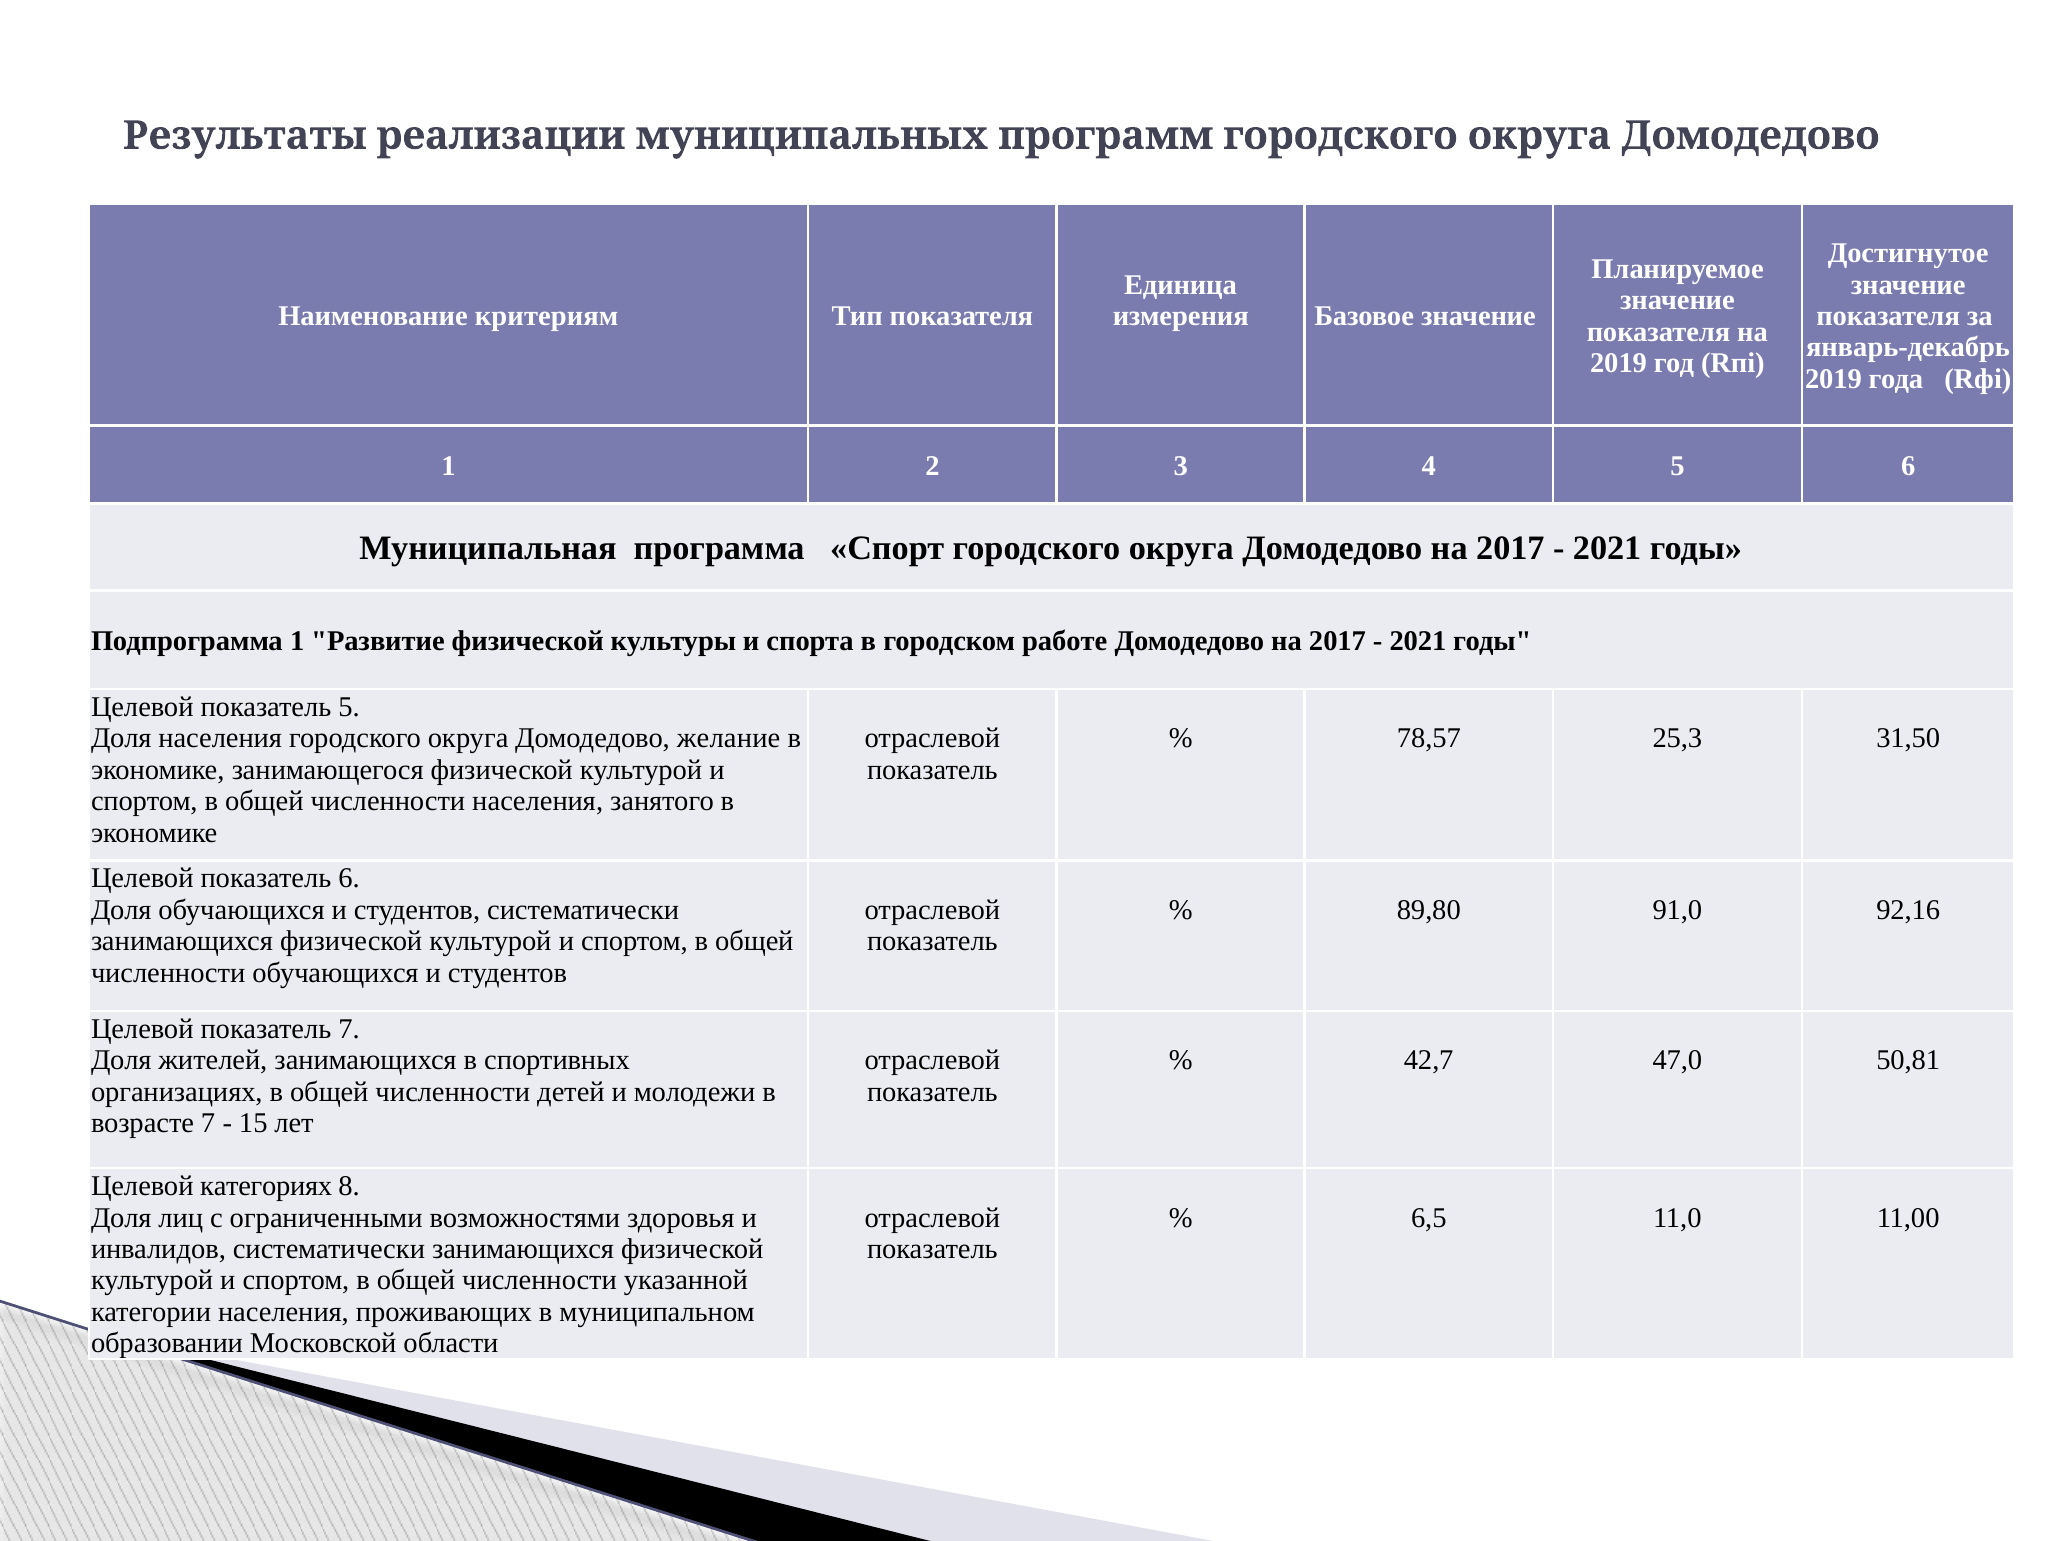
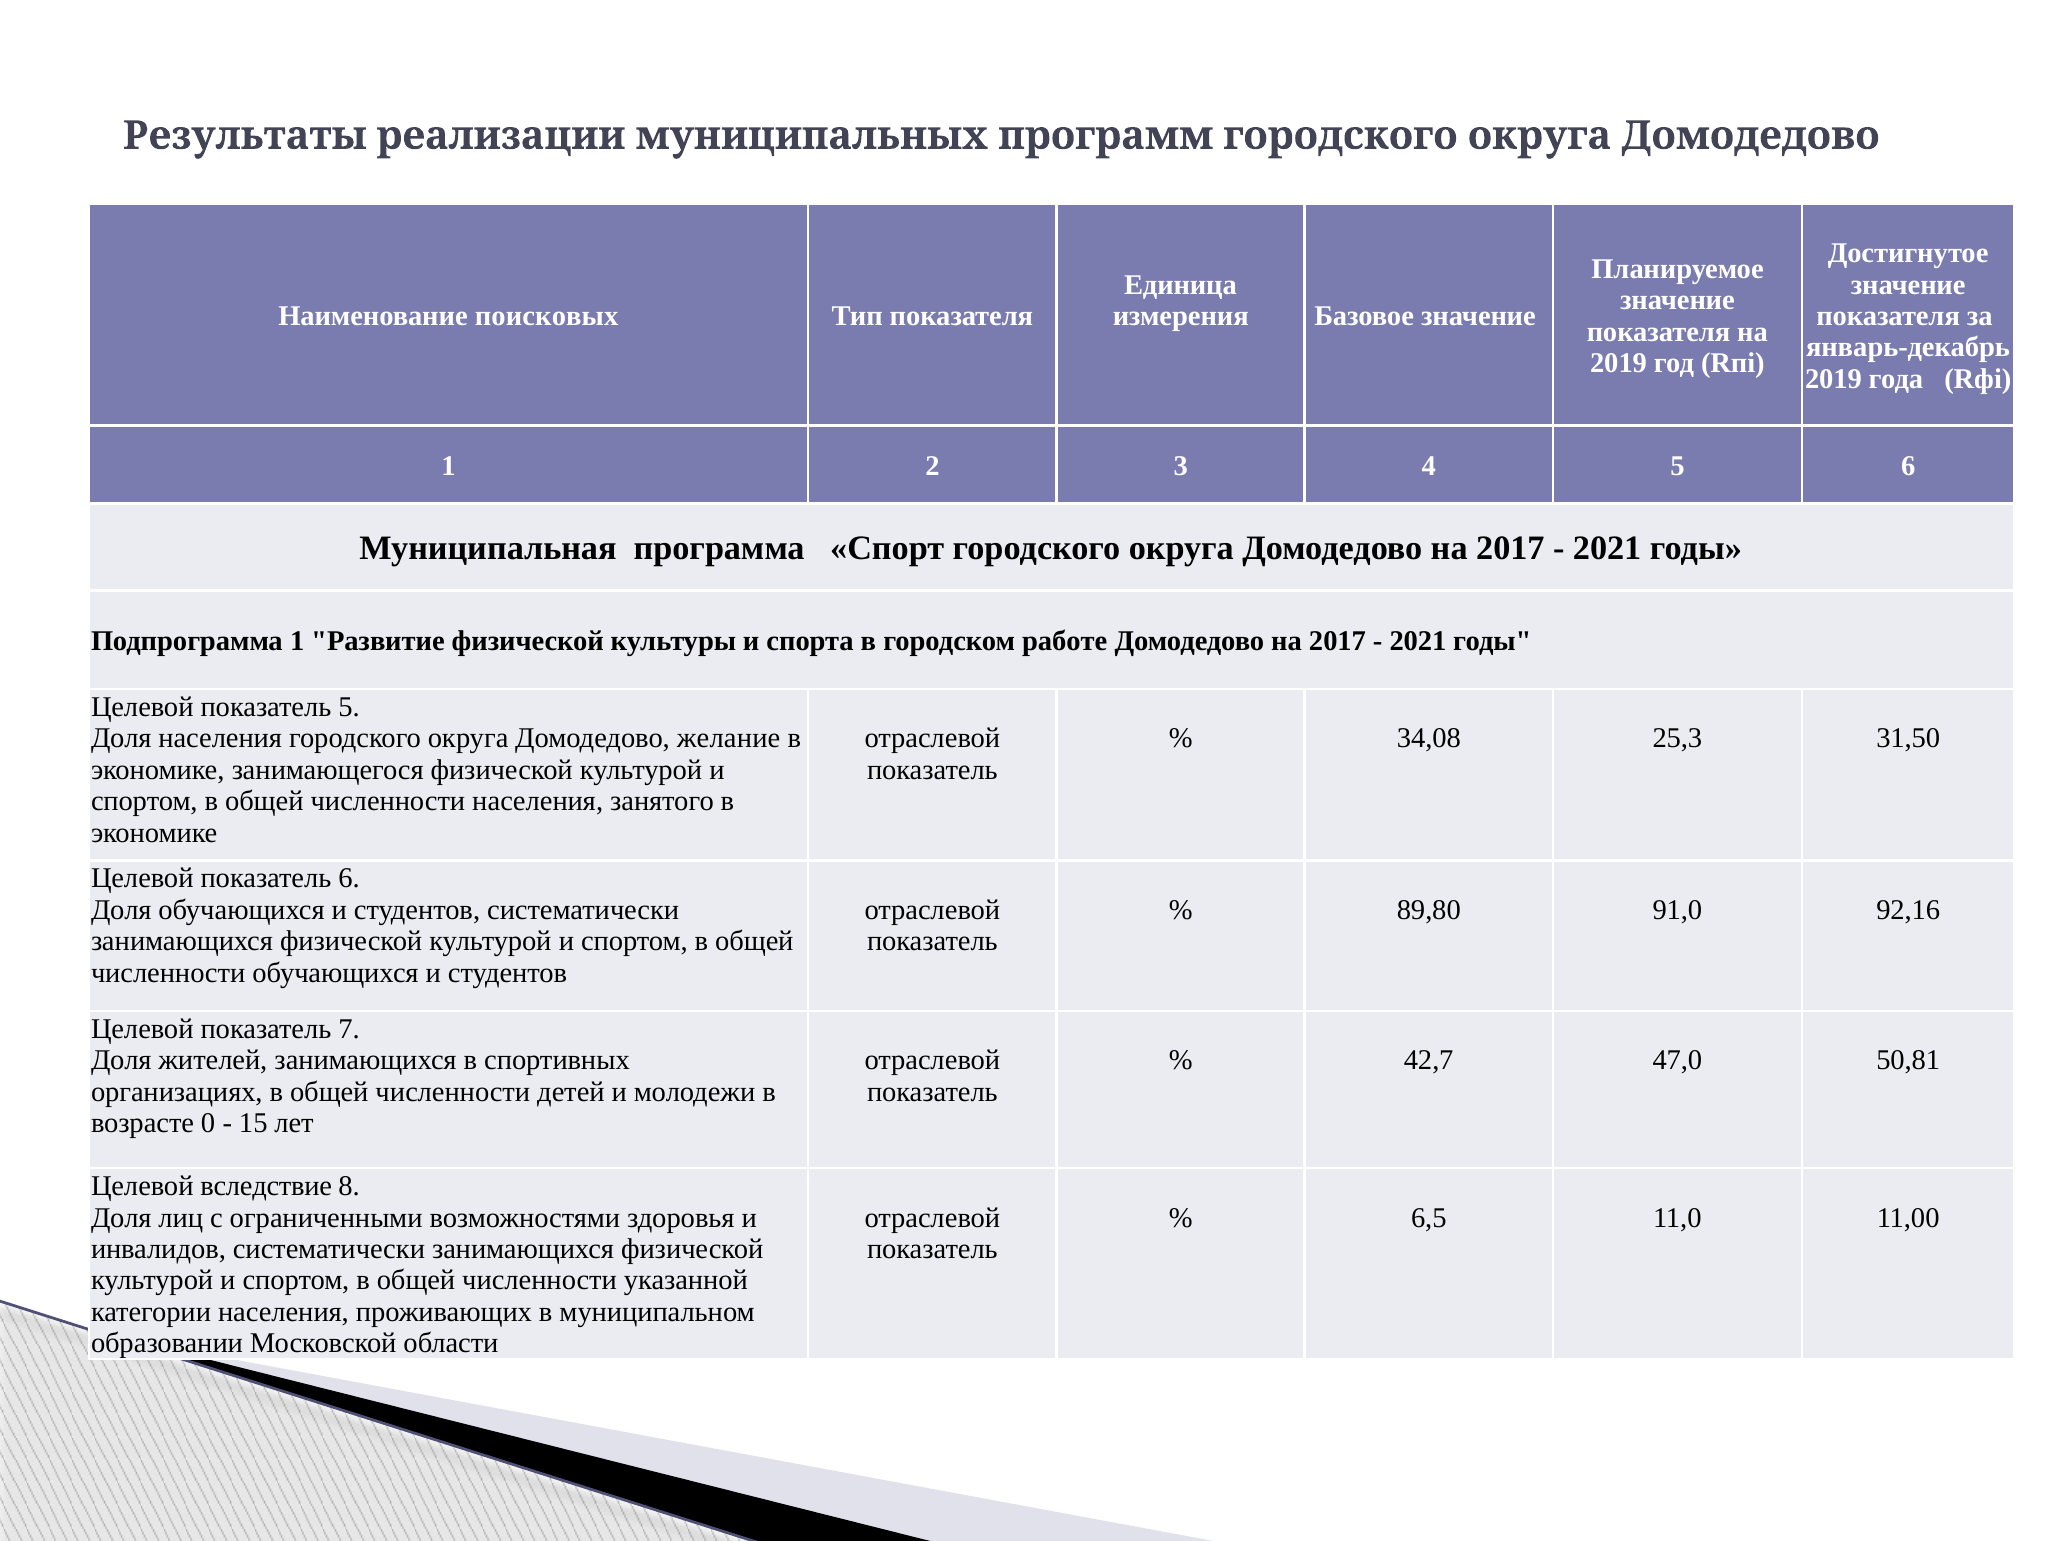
критериям: критериям -> поисковых (547, 316)
78,57: 78,57 -> 34,08 (1429, 739)
возрасте 7: 7 -> 0 (208, 1124)
категориях: категориях -> вследствие (266, 1186)
